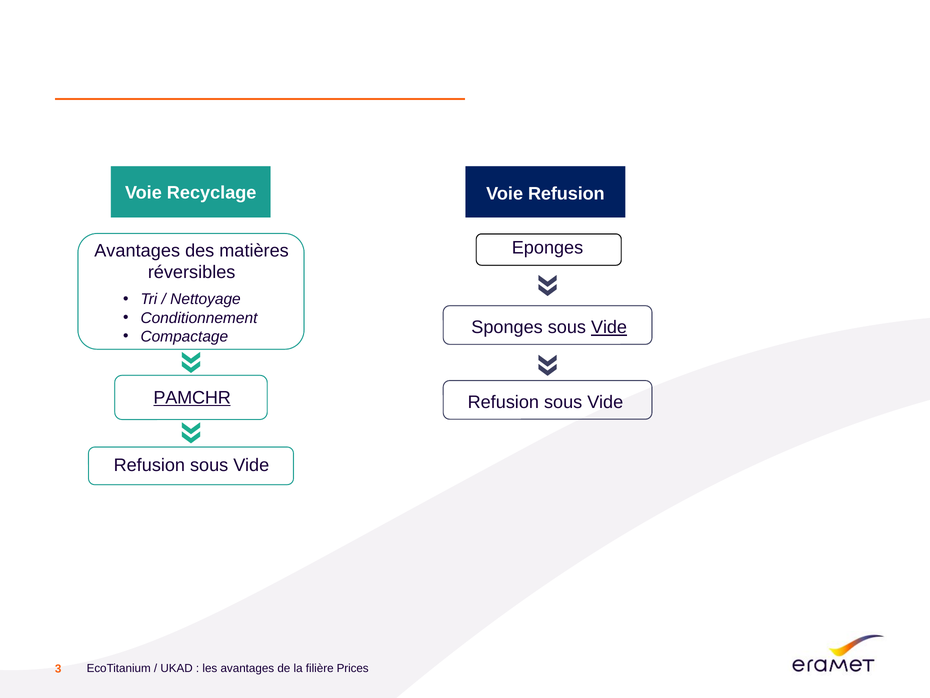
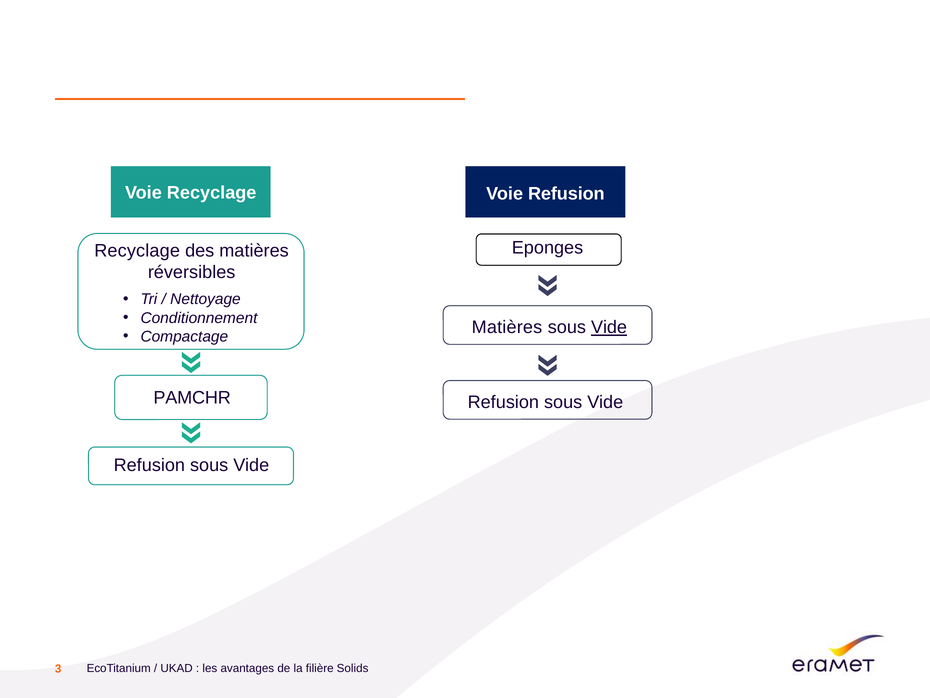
Avantages: Avantages -> Recyclage (137, 250)
Sponges: Sponges -> Matières (507, 327)
PAMCHR underline: present -> none (192, 397)
Prices: Prices -> Solids (353, 668)
